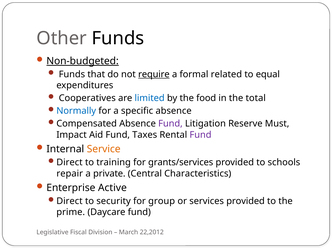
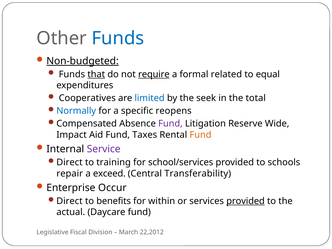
Funds colour: black -> blue (118, 38)
that underline: none -> present (96, 74)
food: food -> seek (206, 98)
specific absence: absence -> reopens (174, 111)
Must: Must -> Wide (277, 124)
Fund colour: purple -> orange (200, 135)
Service colour: orange -> purple (104, 149)
grants/services: grants/services -> school/services (181, 162)
private: private -> exceed (109, 173)
Characteristics: Characteristics -> Transferability (198, 173)
Active: Active -> Occur (112, 188)
security: security -> benefits (114, 201)
group: group -> within (162, 201)
provided underline: none -> present (246, 201)
prime: prime -> actual (71, 212)
